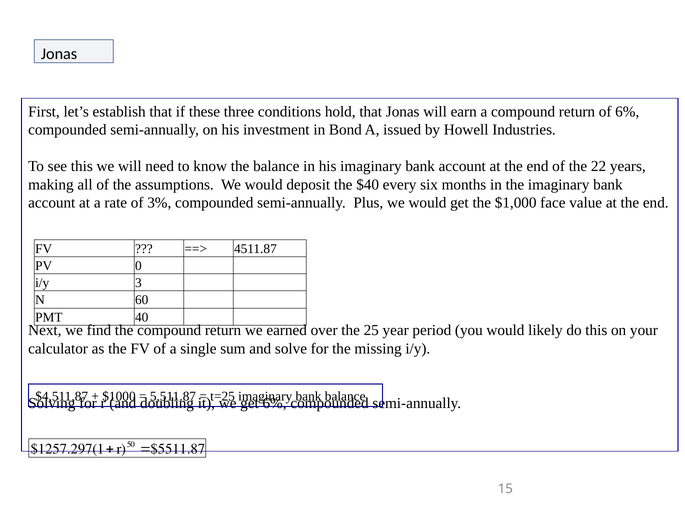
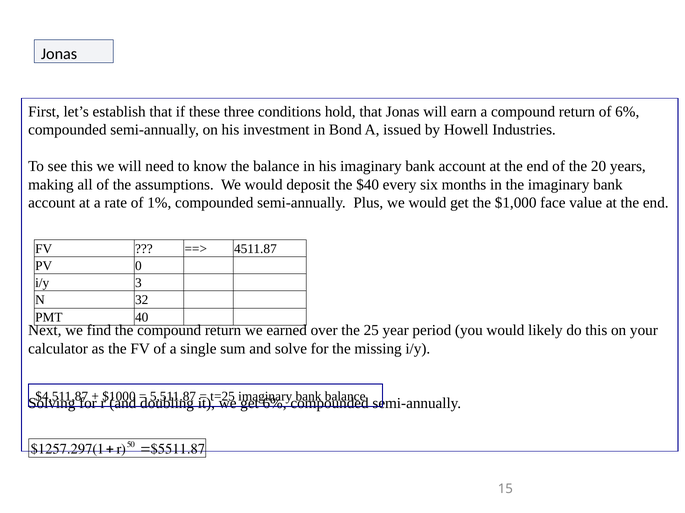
22: 22 -> 20 (599, 167)
3%: 3% -> 1% (159, 203)
60: 60 -> 32 (142, 301)
